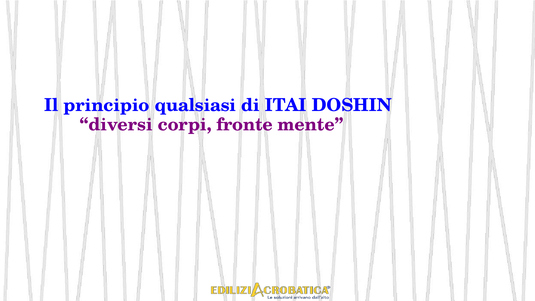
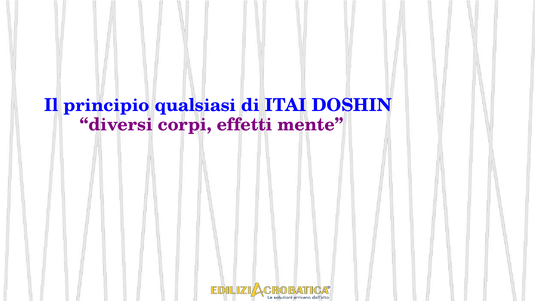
fronte: fronte -> effetti (245, 125)
